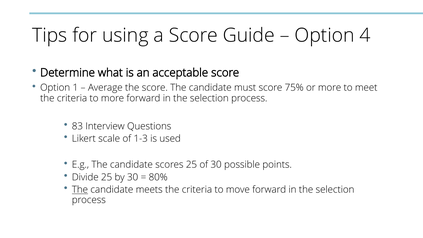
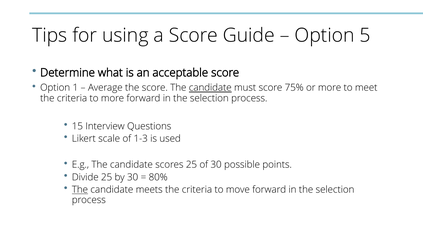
4: 4 -> 5 (365, 36)
candidate underline: none -> present (210, 88)
83: 83 -> 15 (77, 126)
